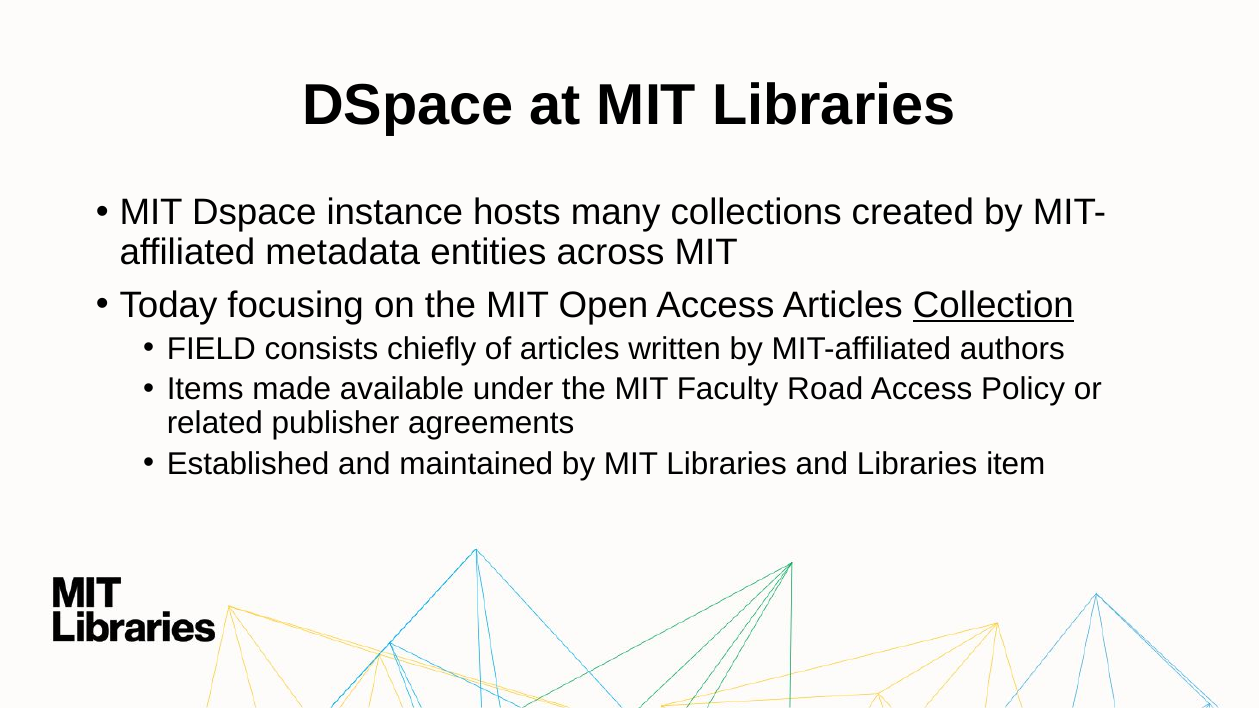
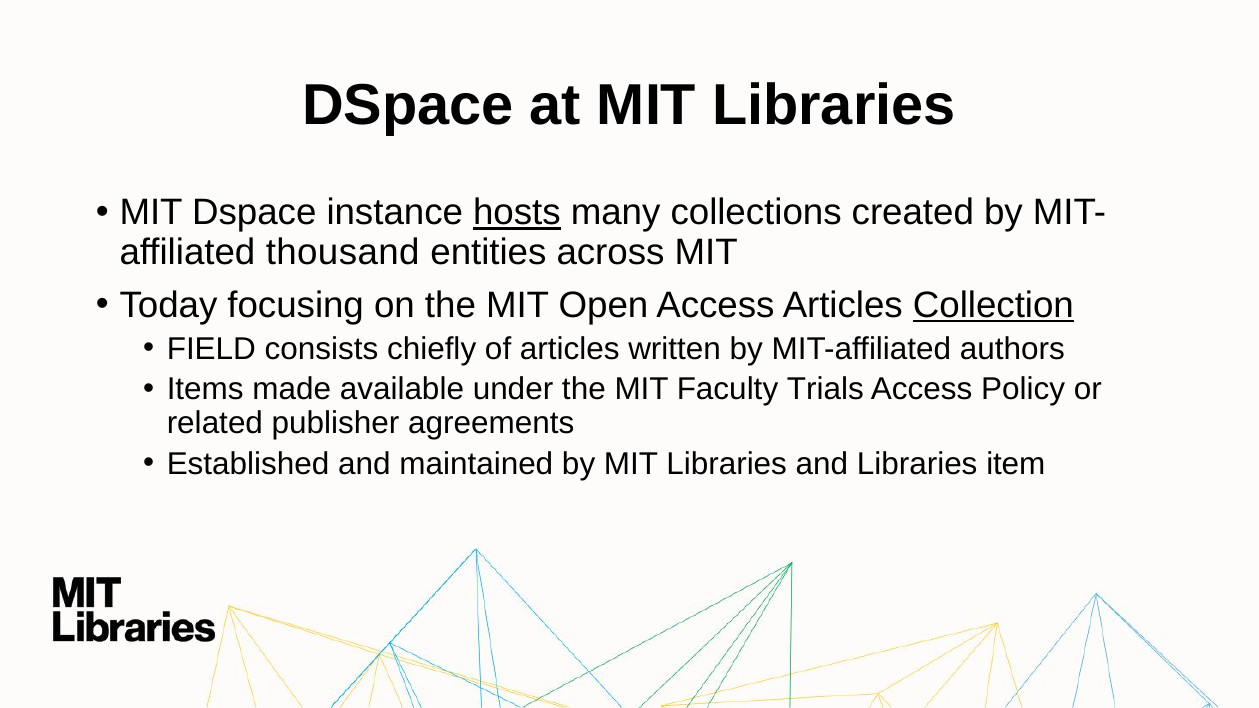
hosts underline: none -> present (517, 213)
metadata: metadata -> thousand (343, 253)
Road: Road -> Trials (825, 389)
